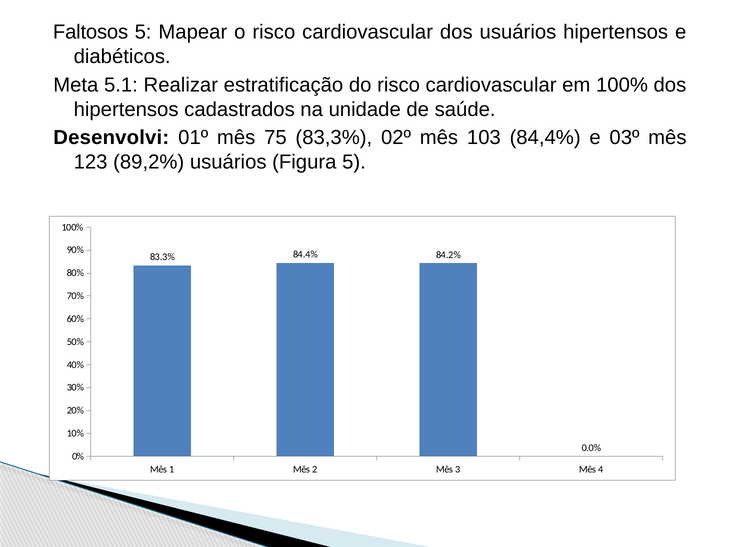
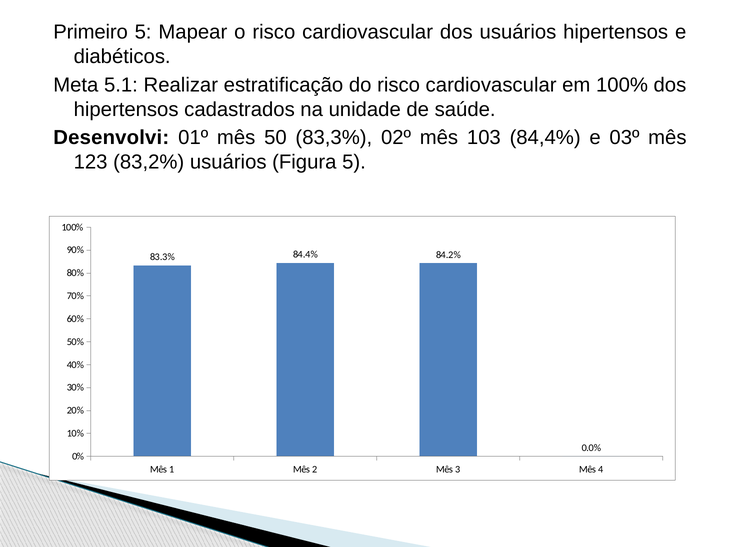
Faltosos: Faltosos -> Primeiro (91, 32)
75: 75 -> 50 (275, 138)
89,2%: 89,2% -> 83,2% (149, 162)
